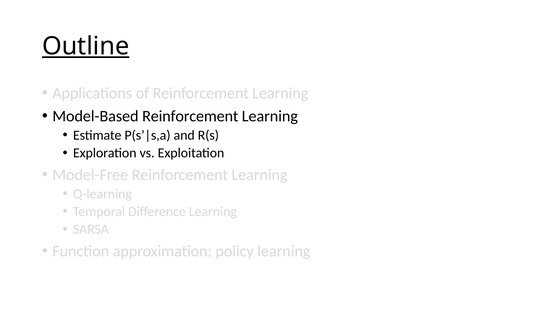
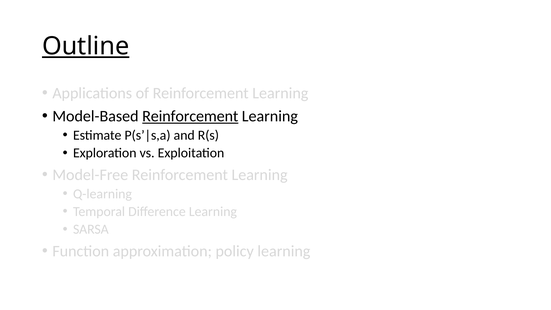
Reinforcement underline: none -> present (190, 116)
